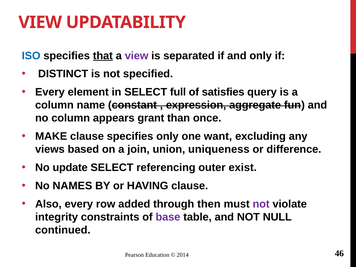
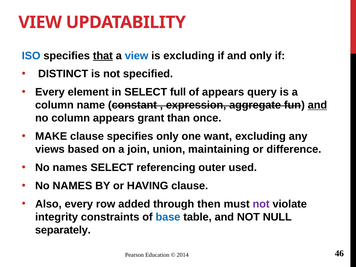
view colour: purple -> blue (137, 56)
is separated: separated -> excluding (189, 56)
of satisfies: satisfies -> appears (223, 92)
and underline: none -> present (317, 105)
uniqueness: uniqueness -> maintaining (219, 149)
update: update -> names (70, 168)
exist: exist -> used (243, 168)
base colour: purple -> blue (168, 217)
continued: continued -> separately (63, 230)
